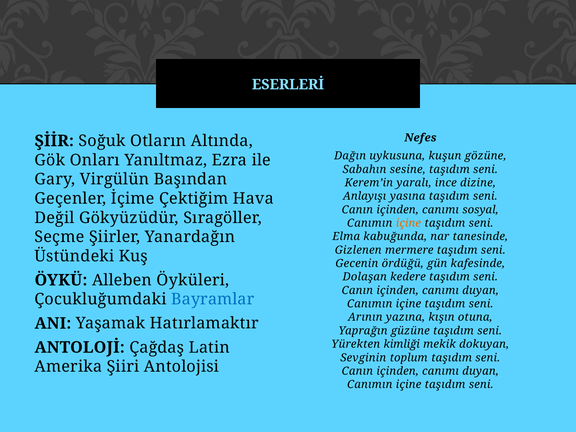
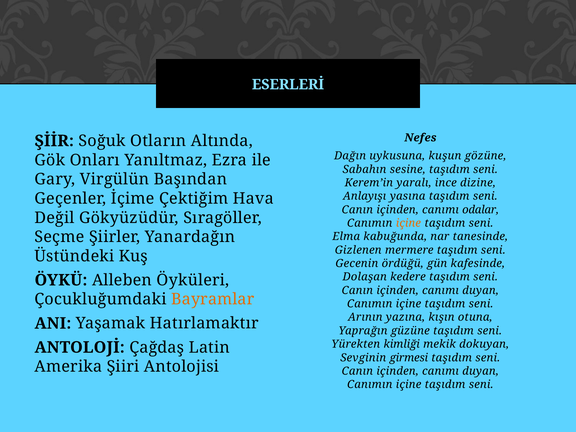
sosyal: sosyal -> odalar (481, 210)
Bayramlar colour: blue -> orange (213, 299)
toplum: toplum -> girmesi (409, 358)
